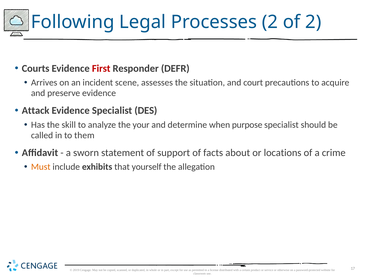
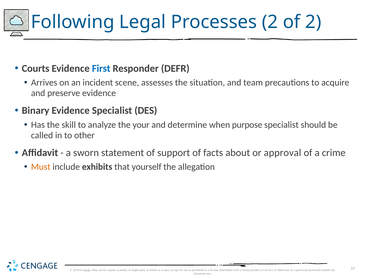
First colour: red -> blue (101, 68)
court: court -> team (253, 83)
Attack: Attack -> Binary (36, 111)
them: them -> other (84, 135)
locations: locations -> approval (283, 153)
